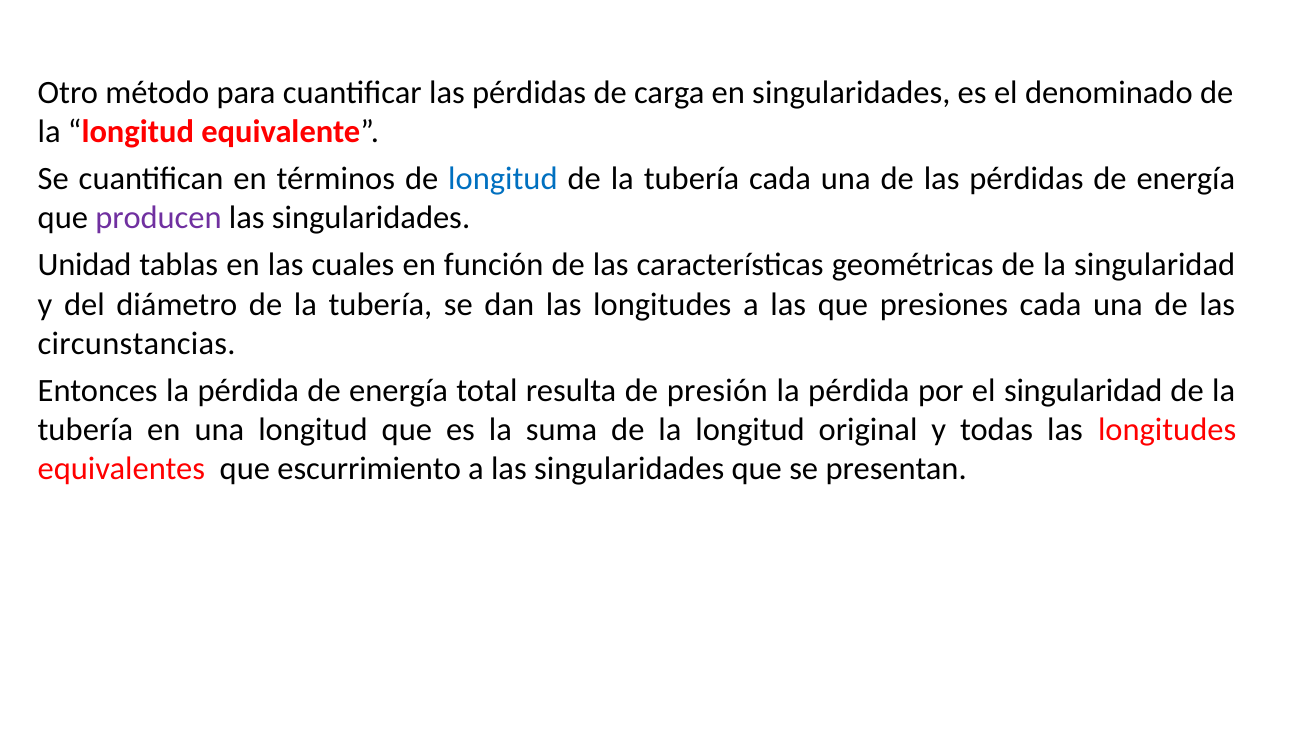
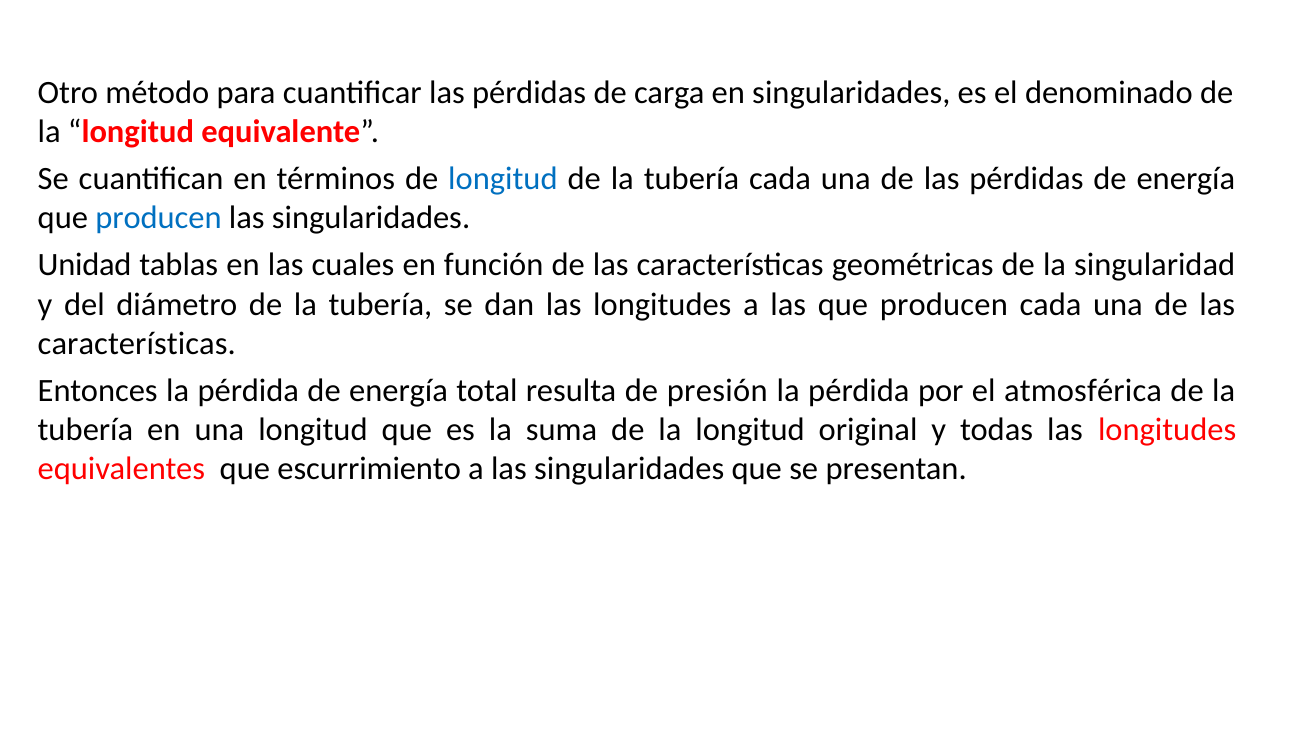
producen colour: purple -> blue (158, 218)
las que presiones: presiones -> producen (944, 304)
circunstancias: circunstancias -> características (137, 343)
el singularidad: singularidad -> atmosférica (1083, 390)
